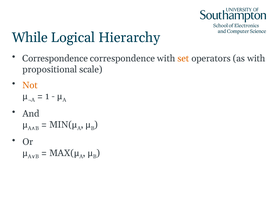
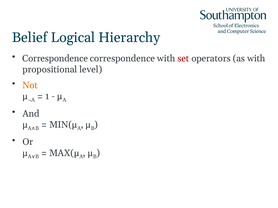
While: While -> Belief (30, 38)
set colour: orange -> red (183, 59)
scale: scale -> level (91, 70)
